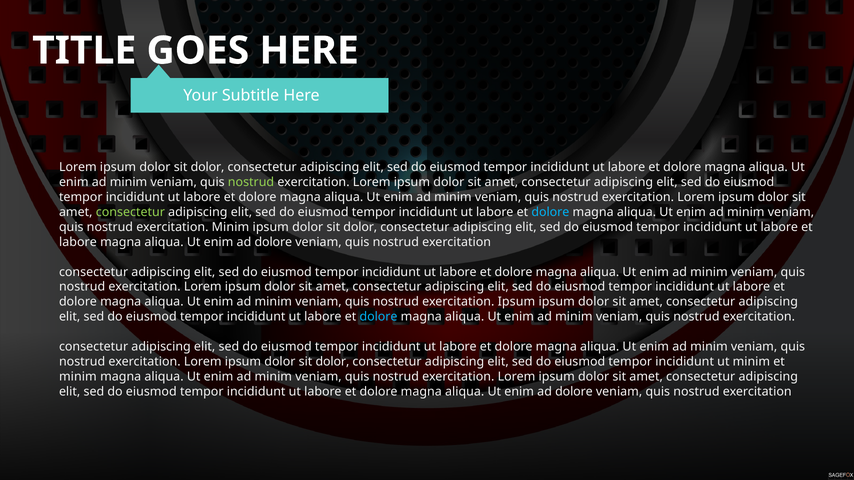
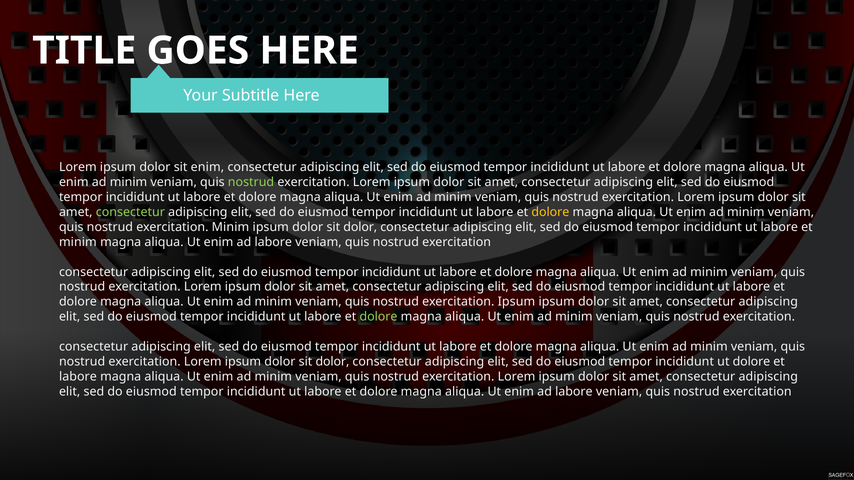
dolor: dolor -> enim (207, 167)
dolore colour: light blue -> yellow (550, 212)
labore: labore -> minim (78, 242)
dolore: dolore -> labore (273, 242)
dolore colour: light blue -> light green (379, 317)
ut minim: minim -> dolore (751, 362)
minim: minim -> labore (78, 377)
dolore: dolore -> labore (574, 392)
